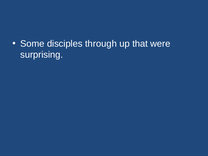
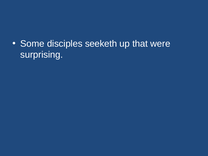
through: through -> seeketh (101, 44)
